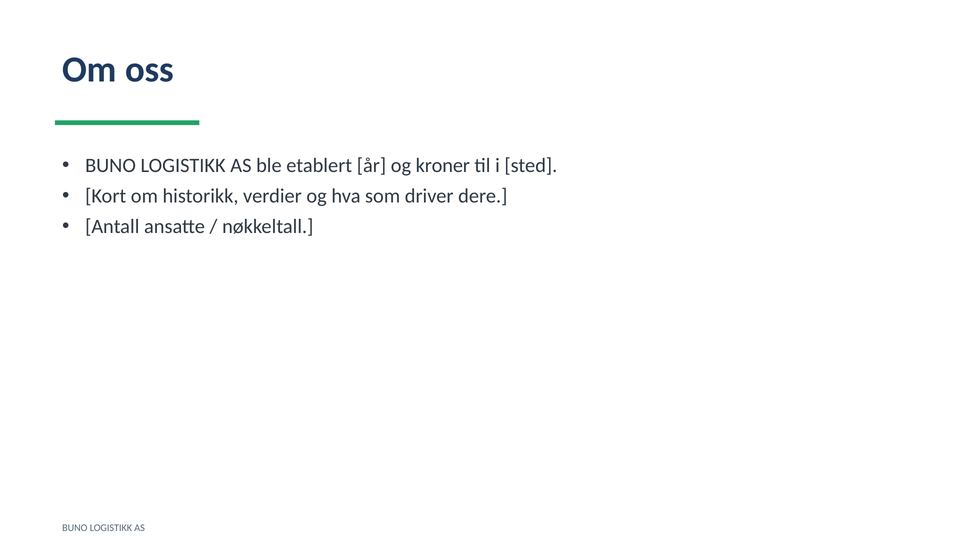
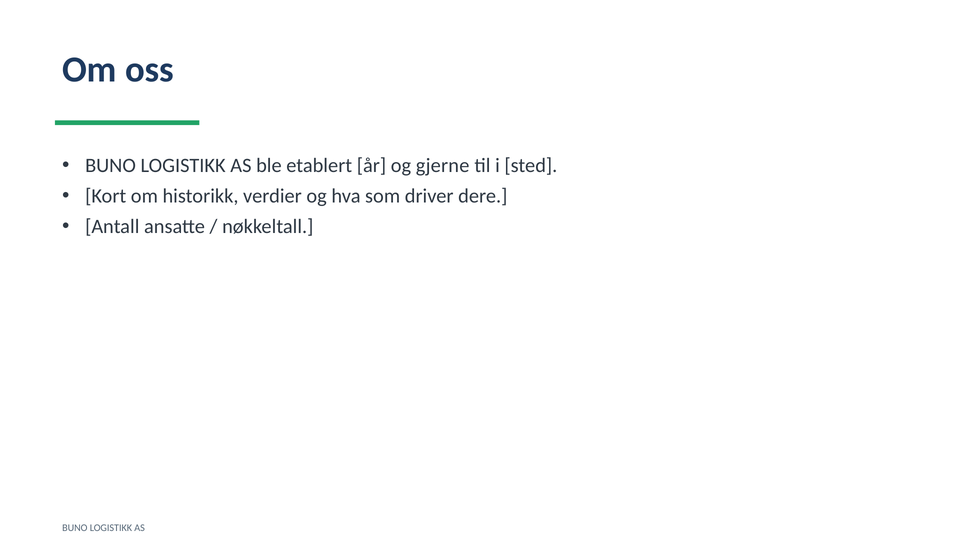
kroner: kroner -> gjerne (443, 166)
